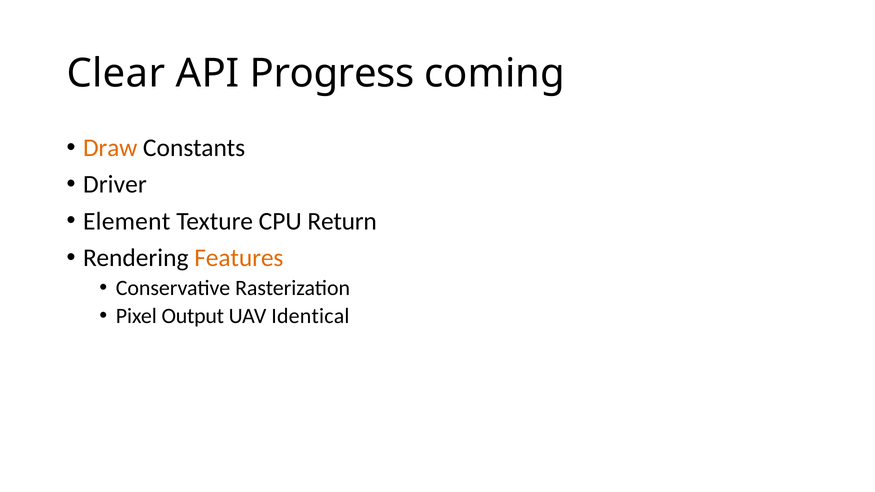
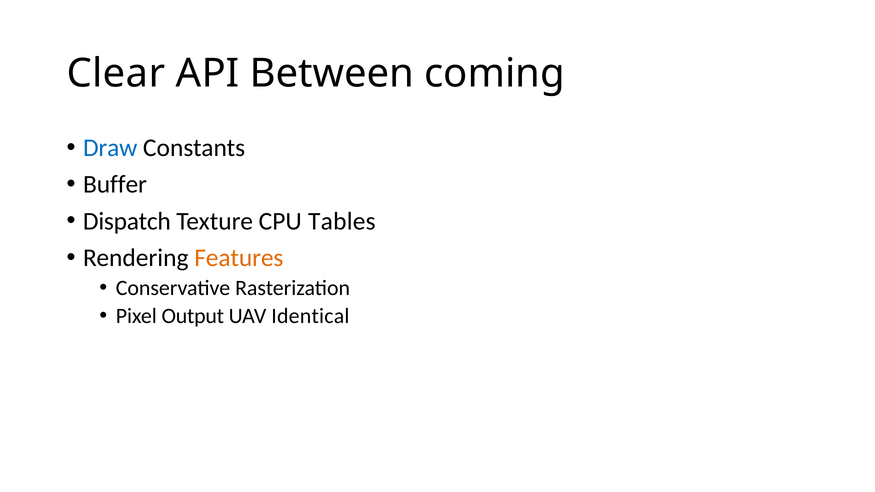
Progress: Progress -> Between (332, 73)
Draw colour: orange -> blue (110, 148)
Driver: Driver -> Buffer (115, 185)
Element: Element -> Dispatch (127, 221)
Return: Return -> Tables (342, 221)
